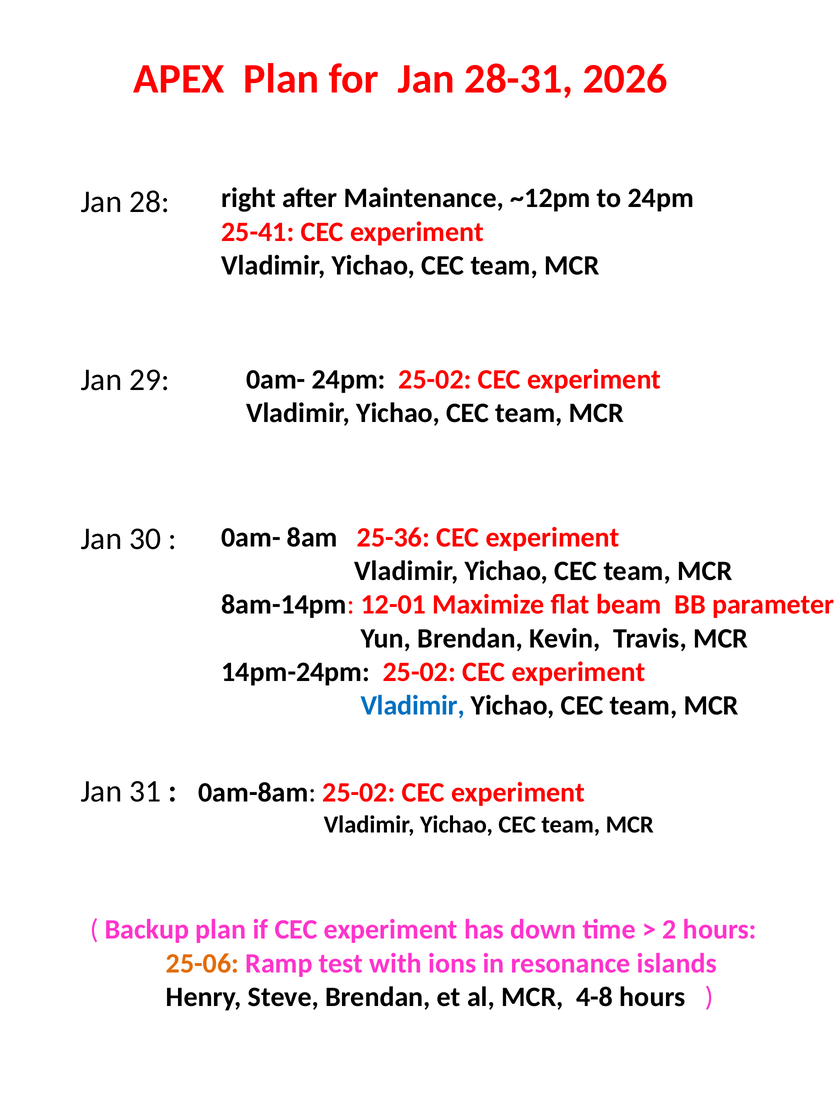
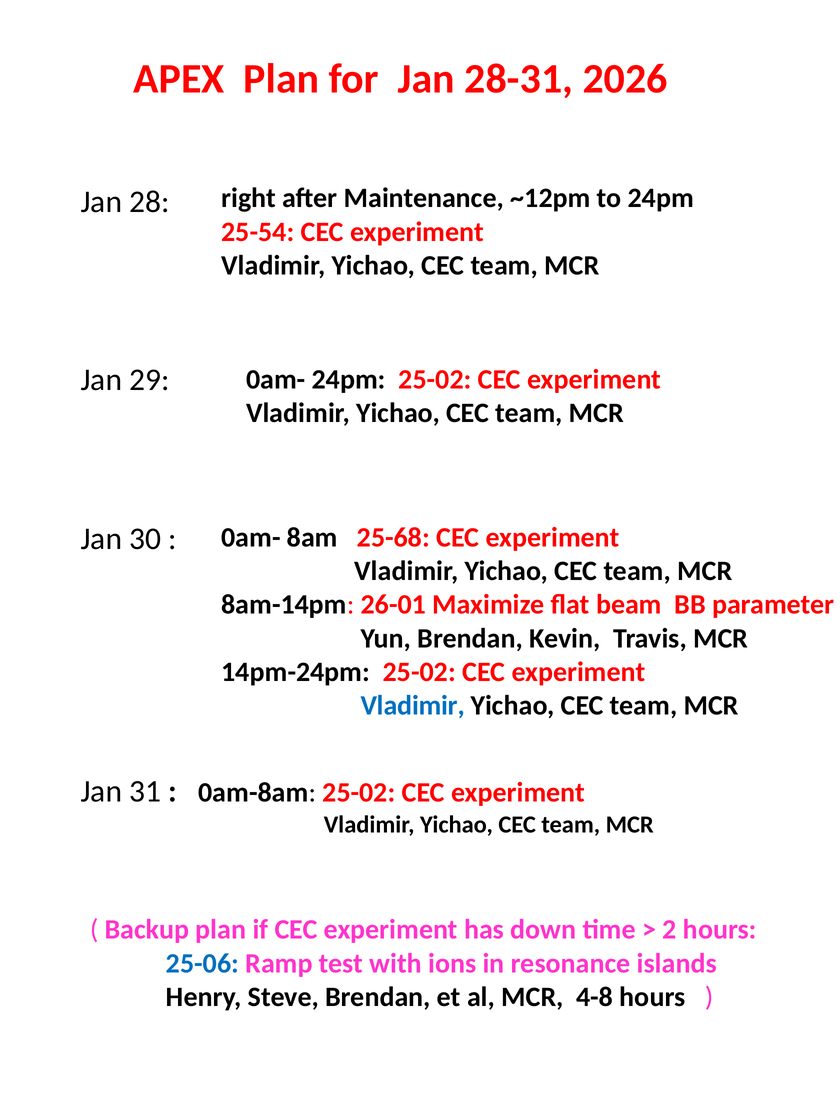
25-41: 25-41 -> 25-54 (258, 232)
25-36: 25-36 -> 25-68 (393, 537)
12-01: 12-01 -> 26-01 (393, 605)
25-06 colour: orange -> blue (202, 963)
